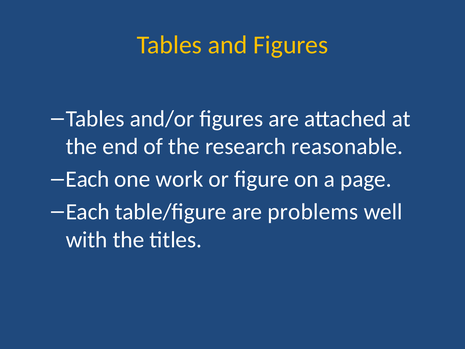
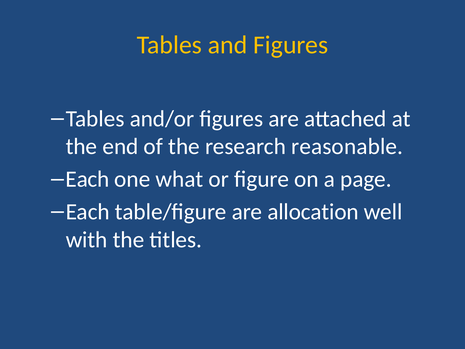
work: work -> what (179, 179)
problems: problems -> allocation (313, 212)
